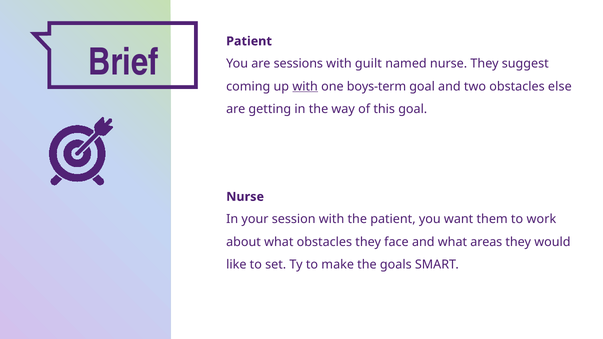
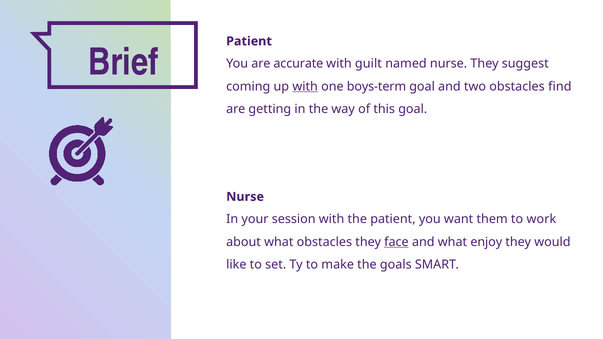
sessions: sessions -> accurate (298, 64)
else: else -> find (560, 86)
face underline: none -> present (396, 242)
areas: areas -> enjoy (486, 242)
